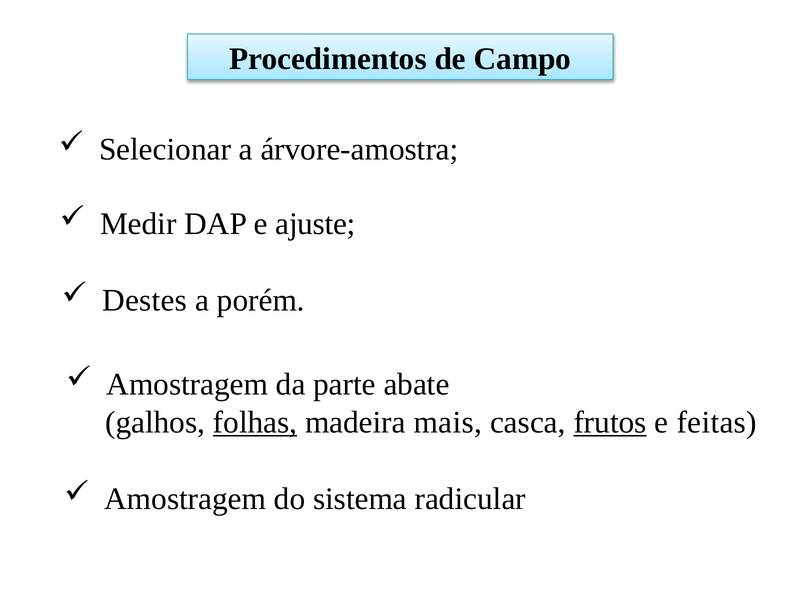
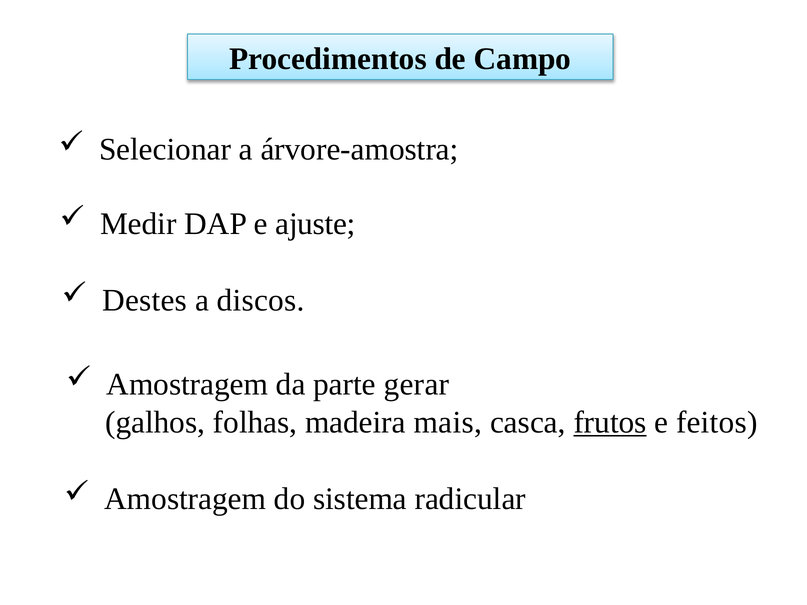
porém: porém -> discos (261, 300)
abate: abate -> gerar (416, 385)
folhas underline: present -> none (255, 422)
feitas: feitas -> feitos (717, 422)
